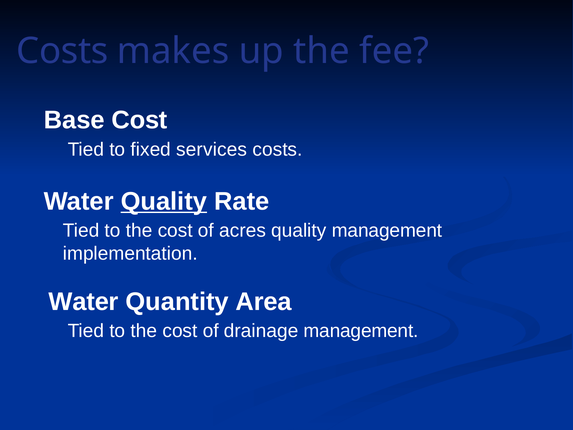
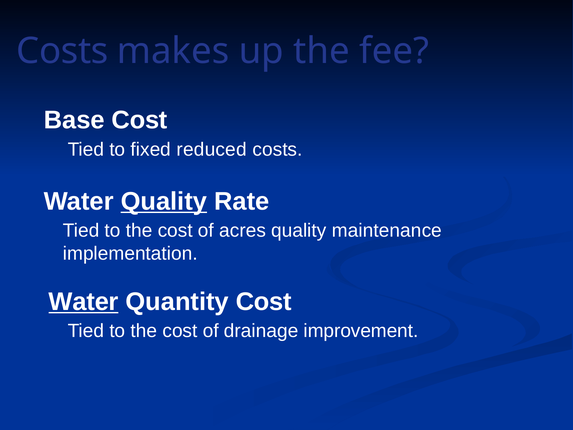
services: services -> reduced (212, 149)
quality management: management -> maintenance (387, 230)
Water underline: none -> present (84, 302)
Quantity Area: Area -> Cost (264, 302)
drainage management: management -> improvement (361, 331)
